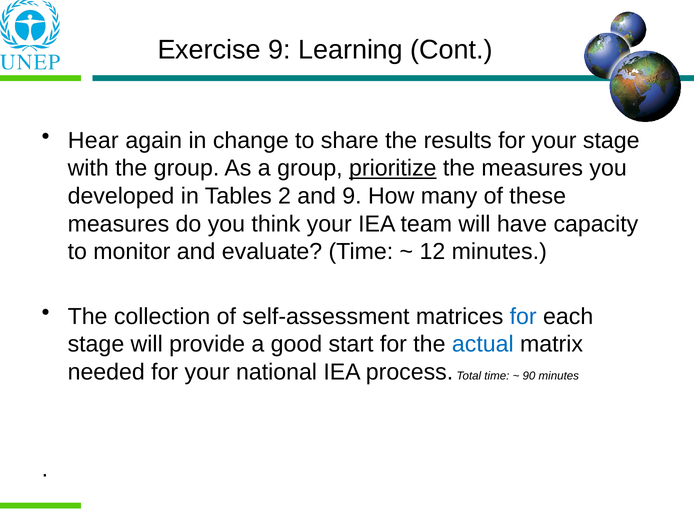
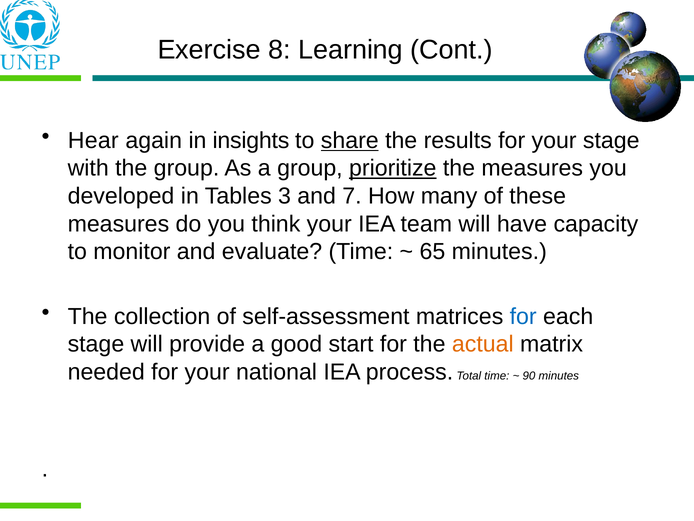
Exercise 9: 9 -> 8 (279, 50)
change: change -> insights (251, 140)
share underline: none -> present (350, 140)
2: 2 -> 3 (284, 196)
and 9: 9 -> 7 (352, 196)
12: 12 -> 65 (432, 251)
actual colour: blue -> orange (483, 344)
